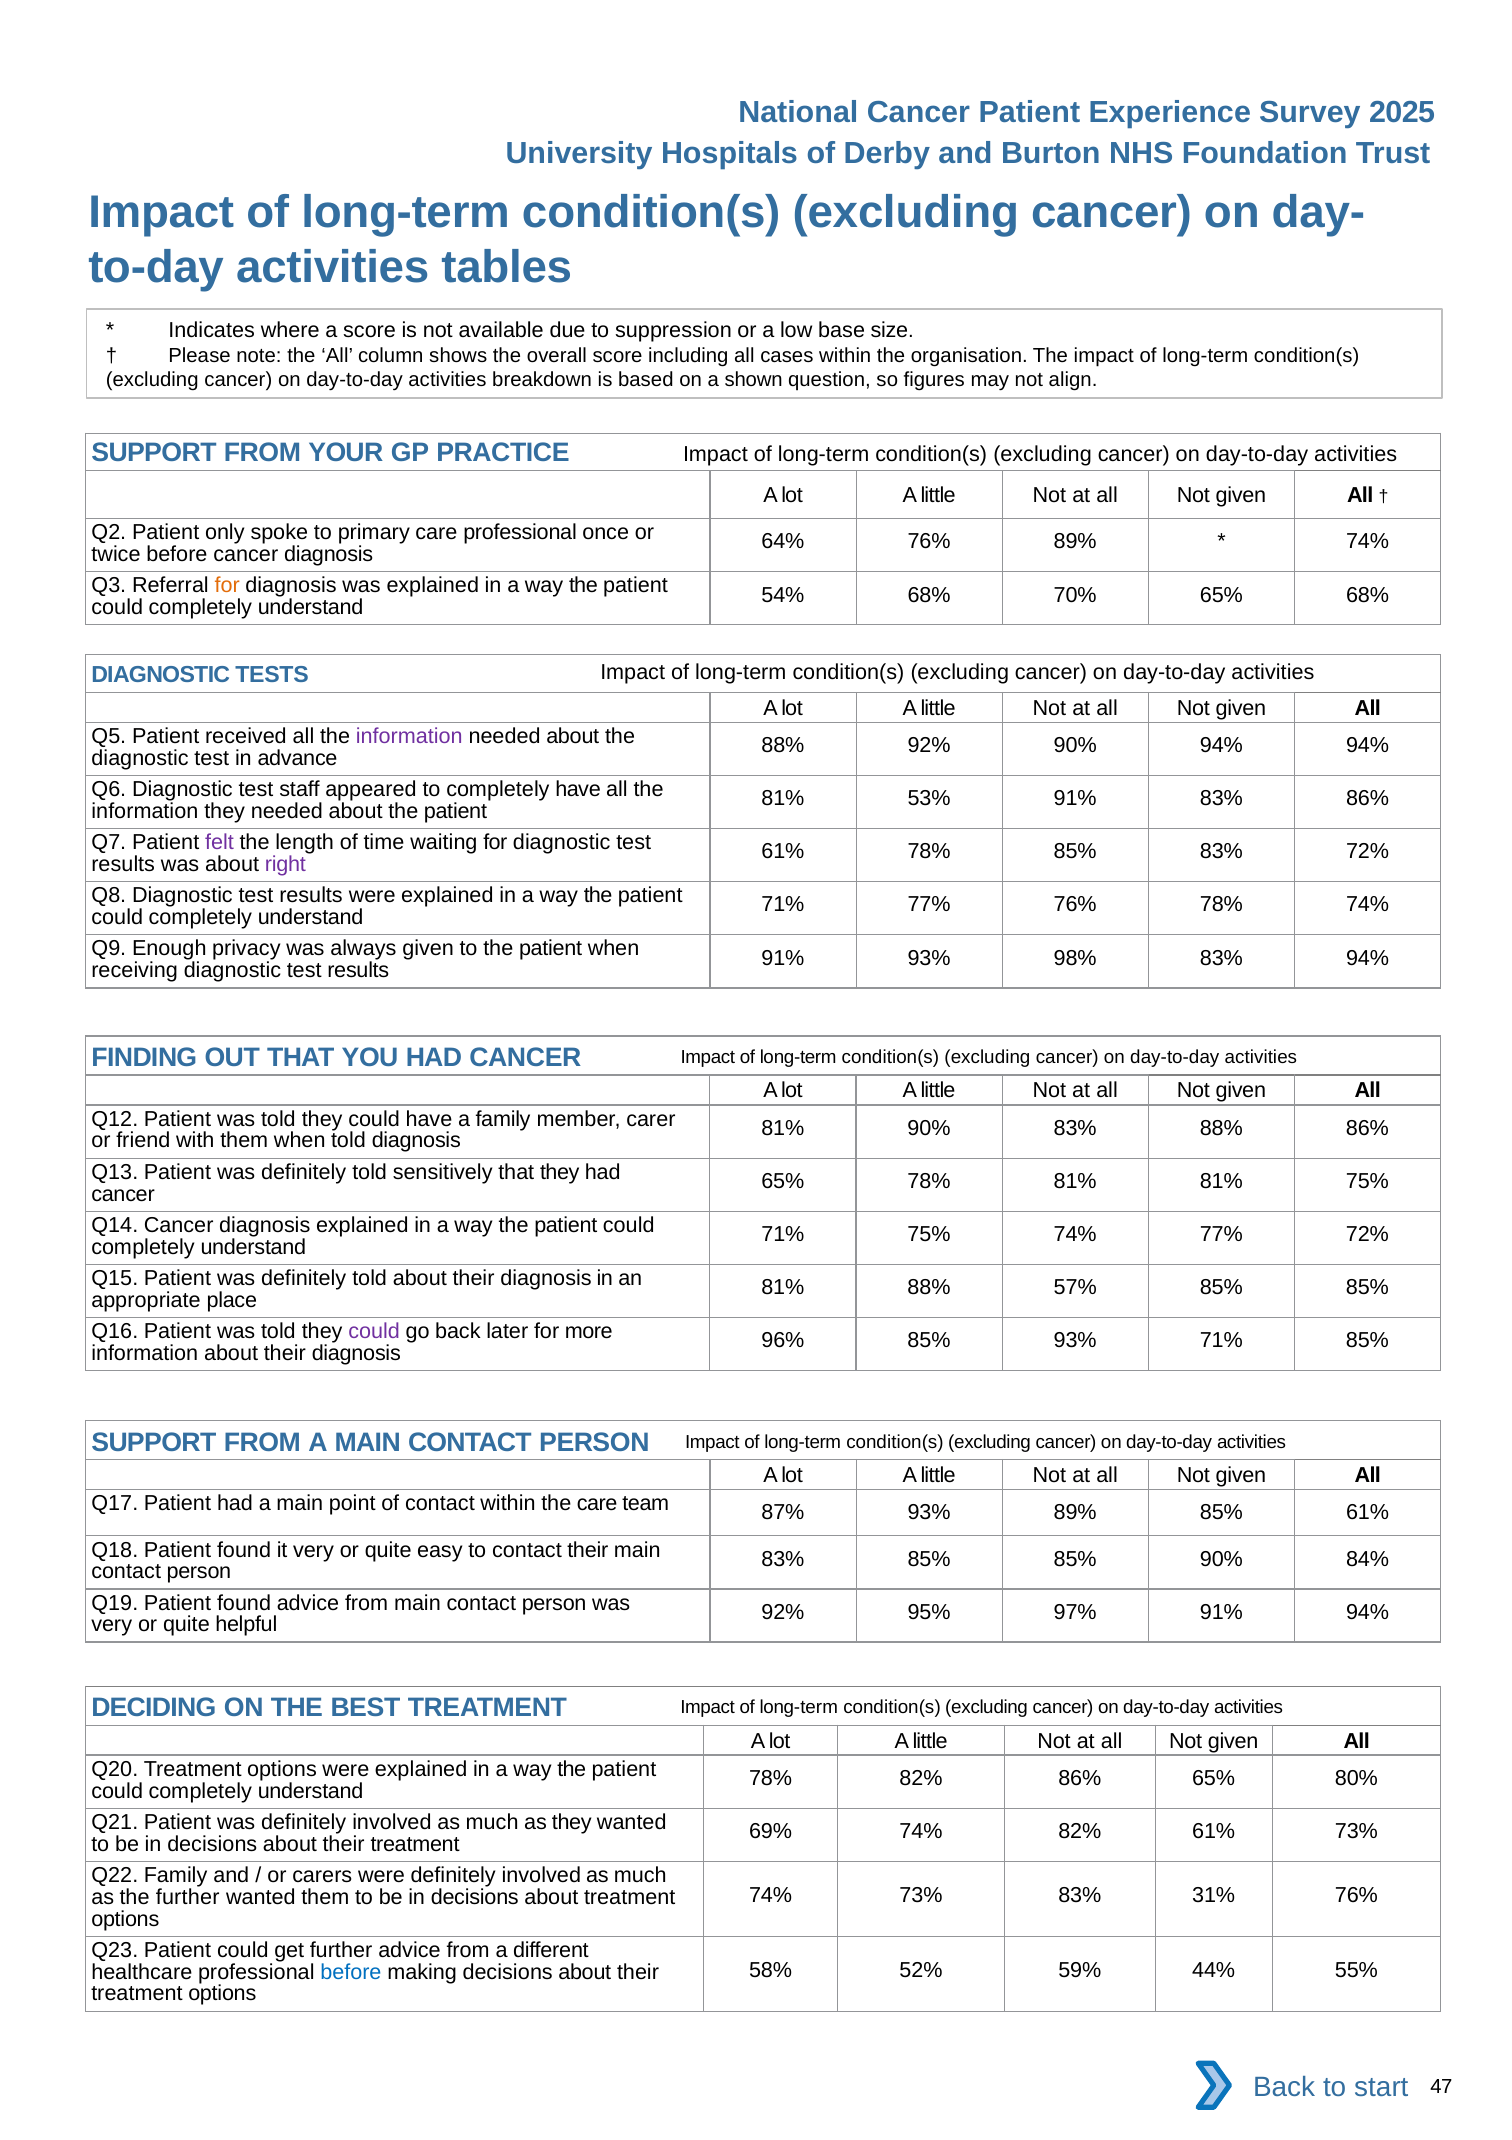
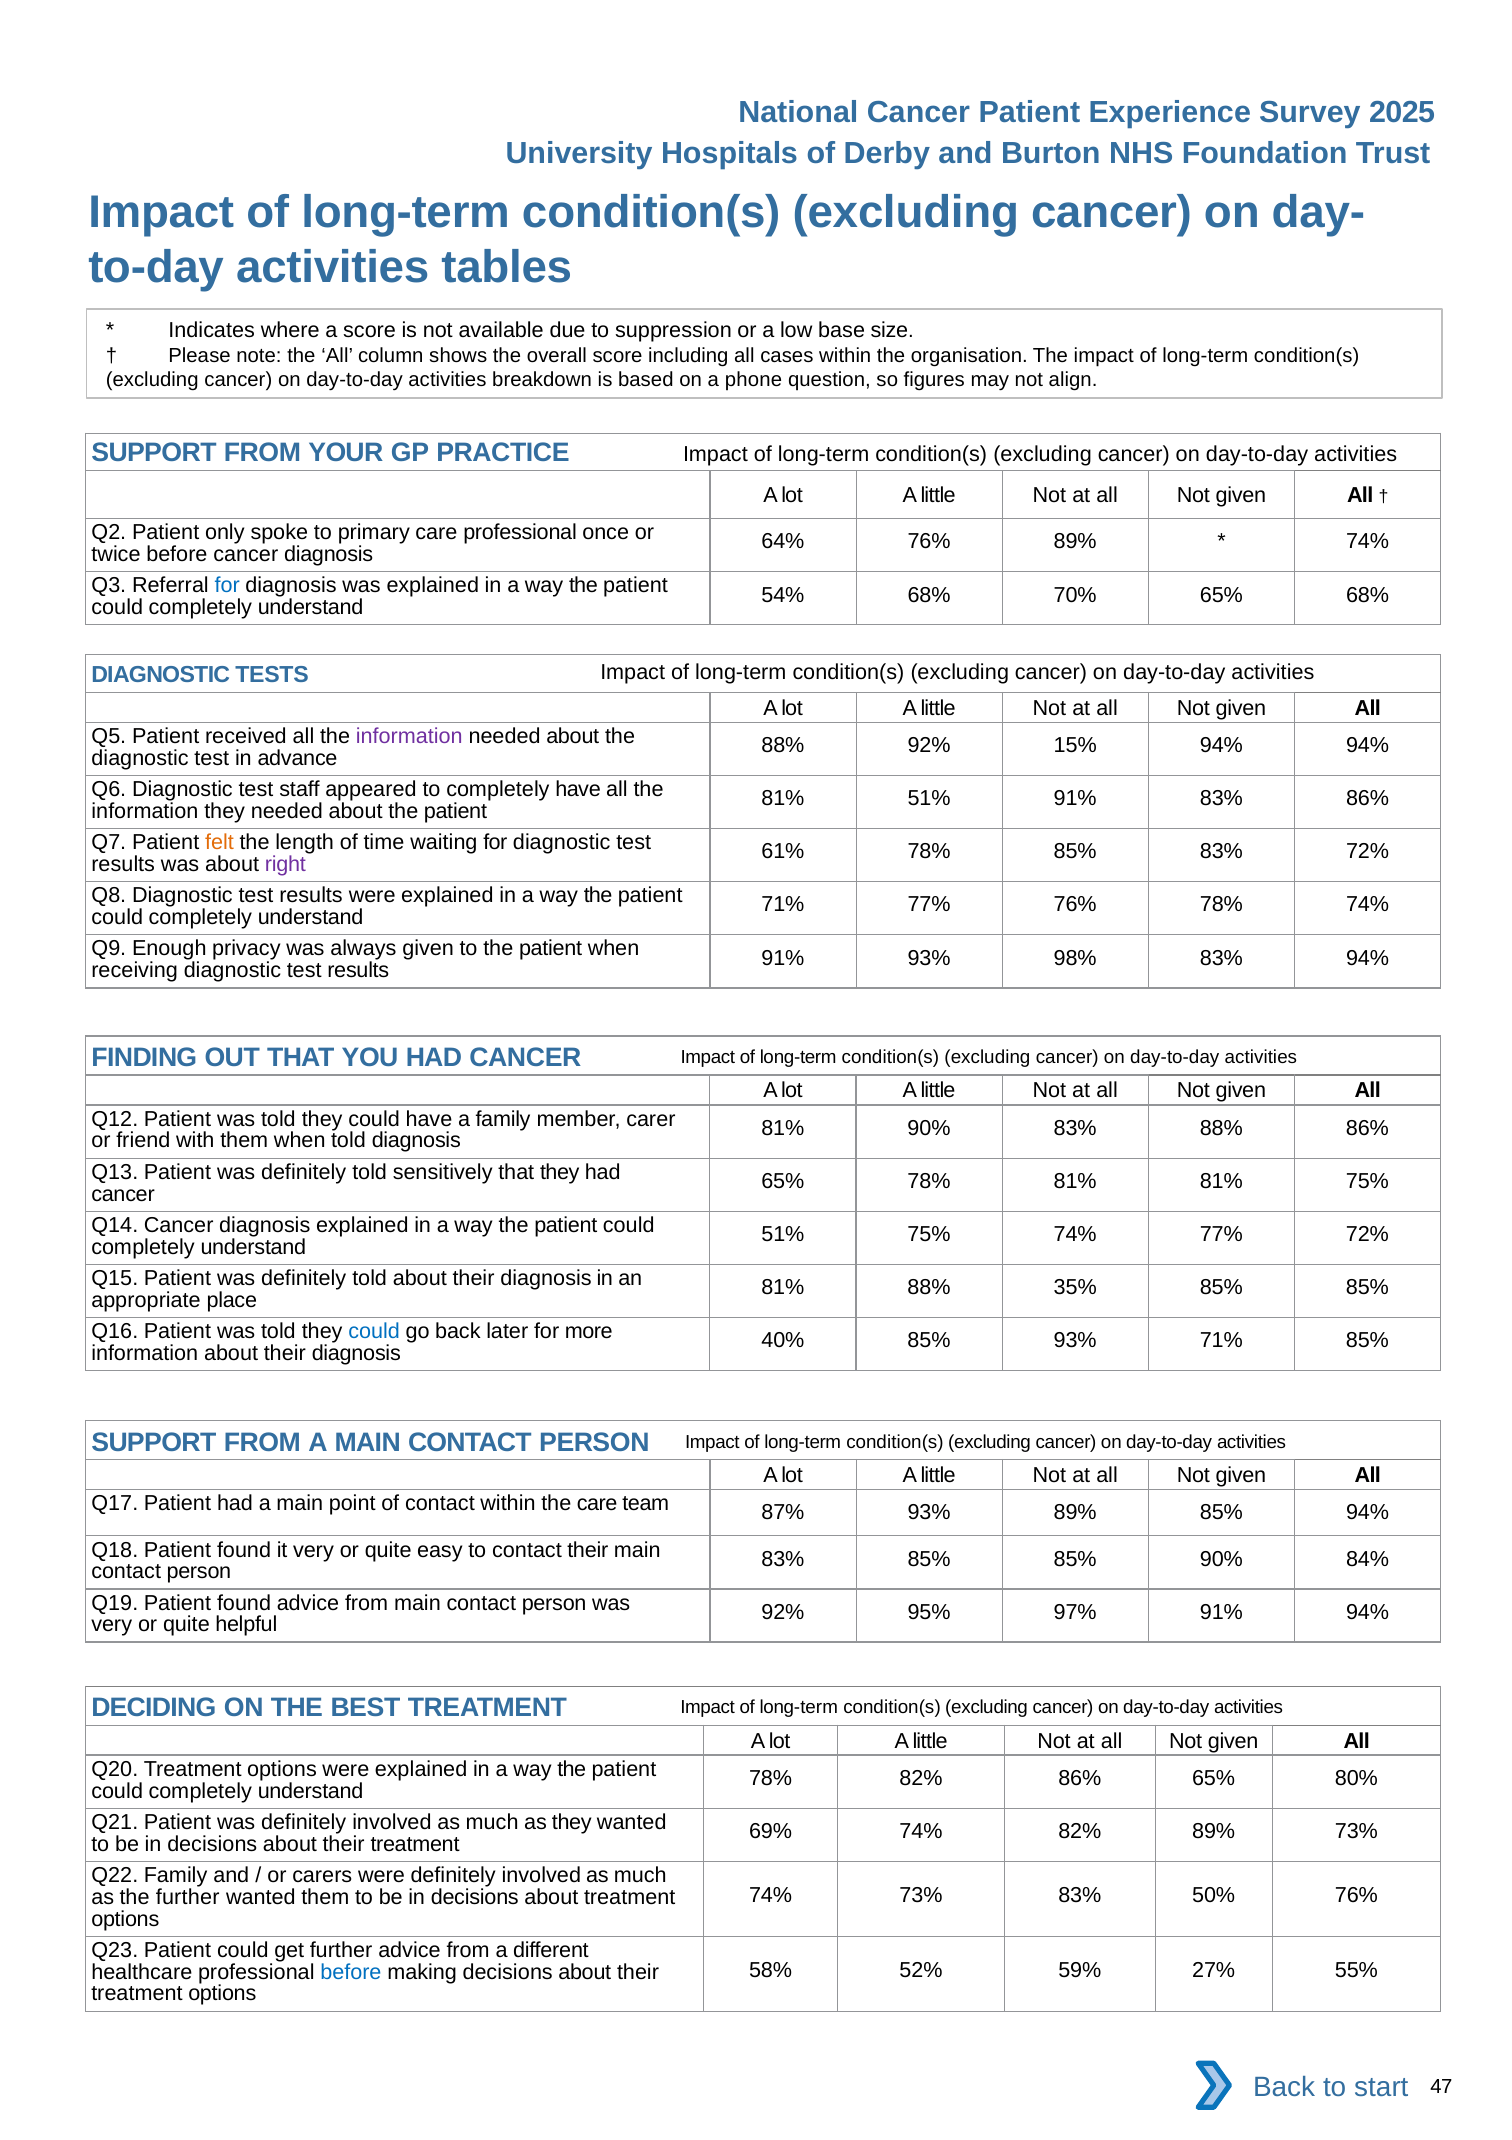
shown: shown -> phone (753, 380)
for colour: orange -> blue (227, 586)
92% 90%: 90% -> 15% (1075, 745)
81% 53%: 53% -> 51% (929, 799)
felt colour: purple -> orange (220, 842)
71%: 71% -> 51% (783, 1234)
57%: 57% -> 35% (1075, 1287)
could colour: purple -> blue (374, 1331)
96%: 96% -> 40% (783, 1340)
85% 61%: 61% -> 94% (1368, 1512)
82% 61%: 61% -> 89% (1214, 1831)
31%: 31% -> 50% (1214, 1895)
44%: 44% -> 27% (1214, 1970)
